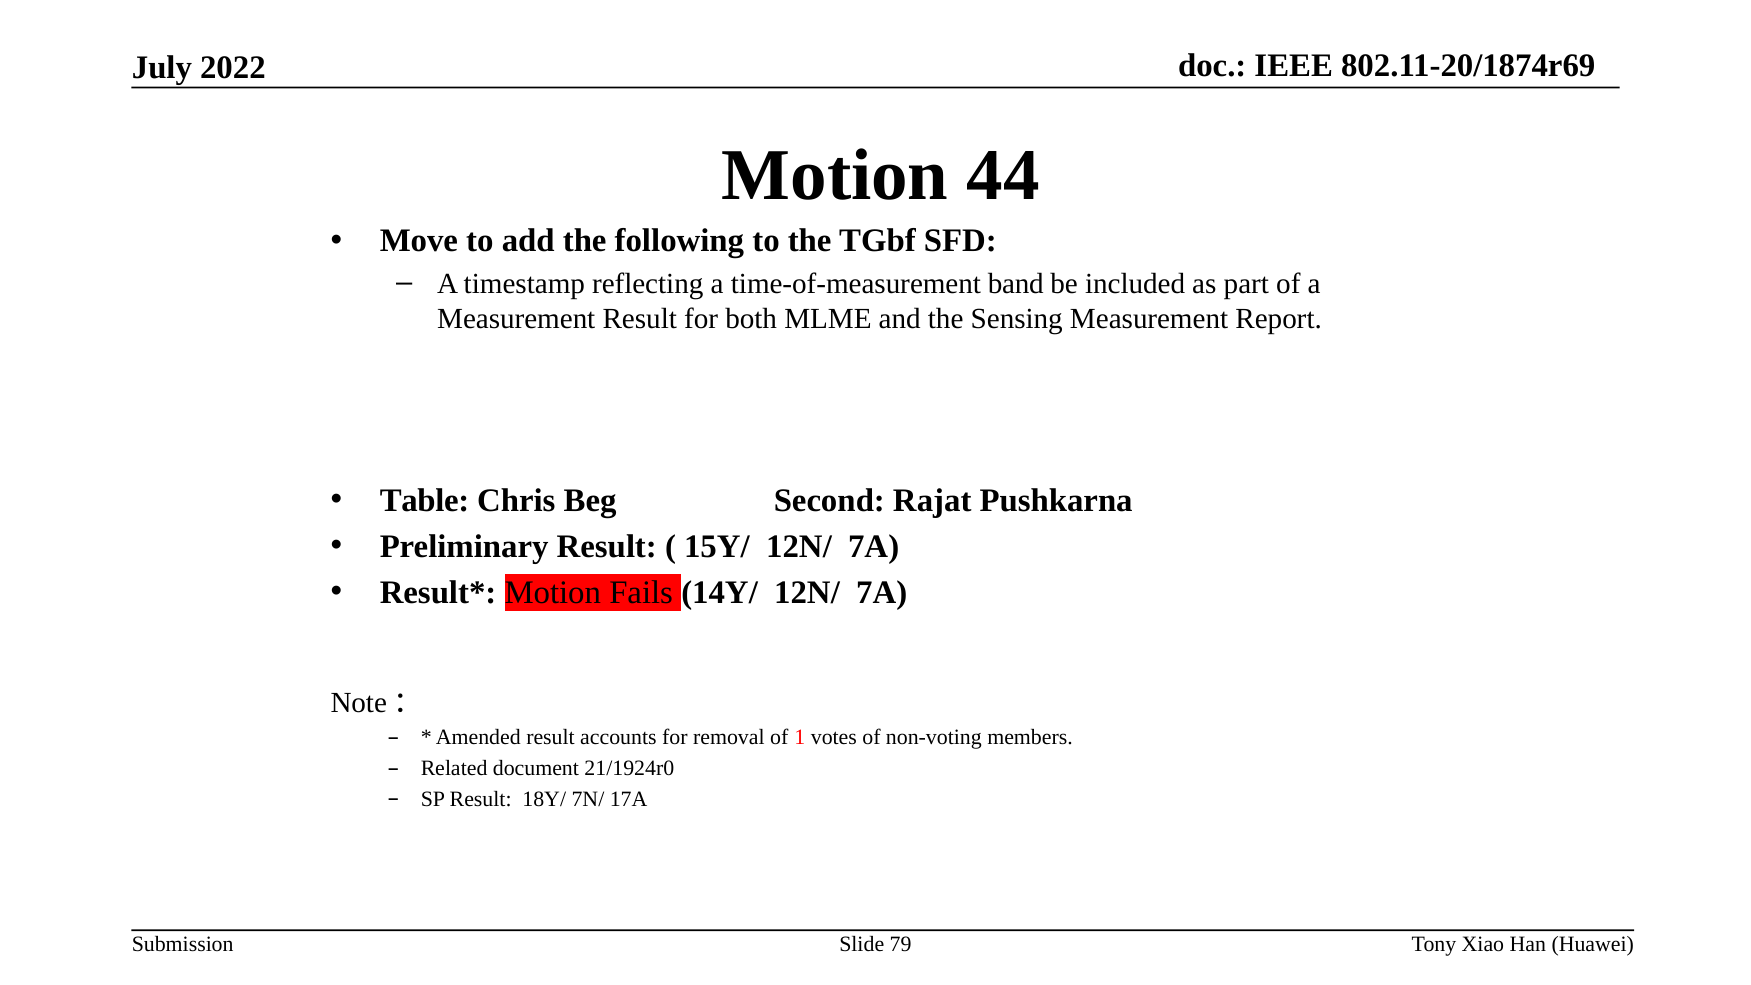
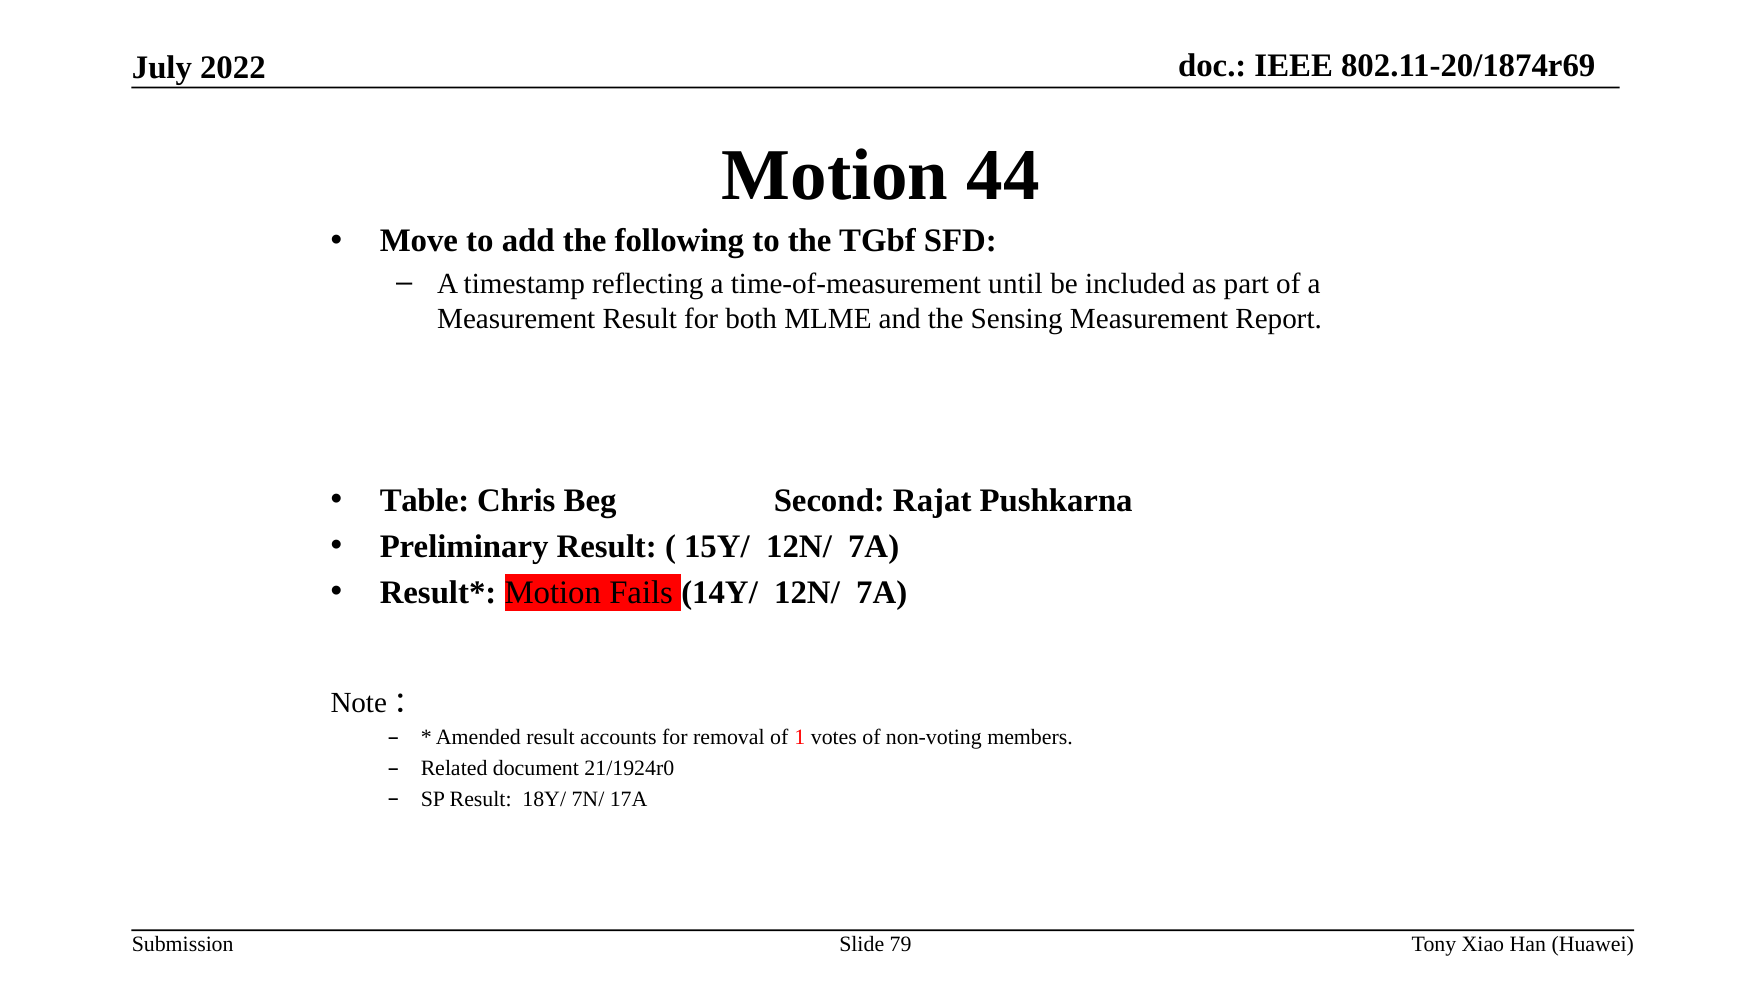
band: band -> until (1015, 284)
